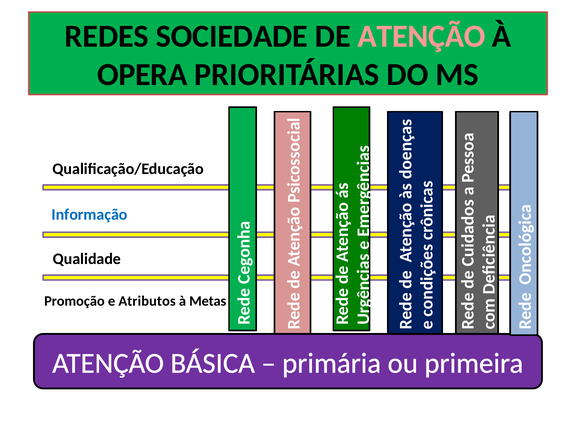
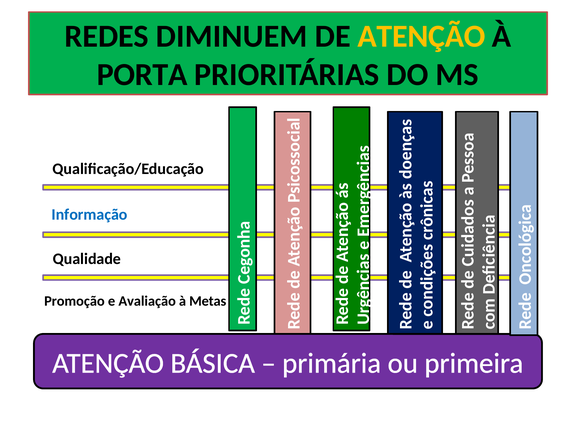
SOCIEDADE: SOCIEDADE -> DIMINUEM (232, 36)
ATENÇÃO colour: pink -> yellow (421, 36)
OPERA: OPERA -> PORTA (142, 75)
Atributos: Atributos -> Avaliação (147, 301)
